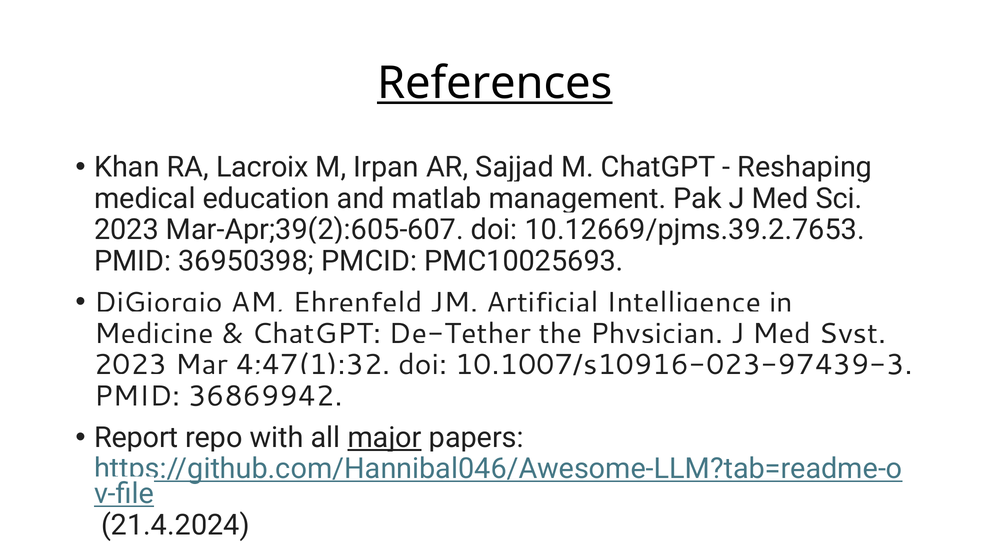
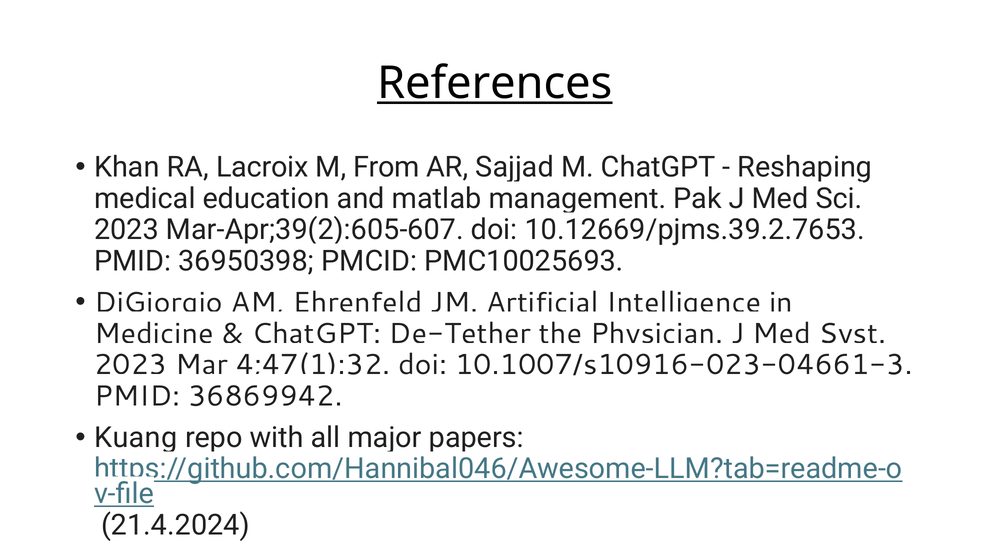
Irpan: Irpan -> From (386, 167)
10.1007/s10916-023-97439-3: 10.1007/s10916-023-97439-3 -> 10.1007/s10916-023-04661-3 (684, 365)
Report: Report -> Kuang (136, 438)
major underline: present -> none (385, 438)
